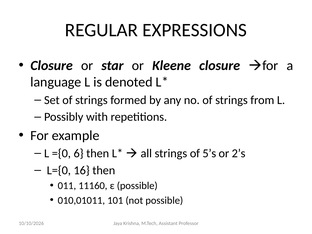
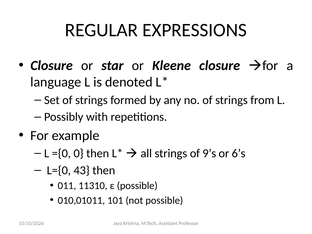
6: 6 -> 0 (79, 153)
5’s: 5’s -> 9’s (209, 153)
2’s: 2’s -> 6’s (239, 153)
16: 16 -> 43 (82, 170)
11160: 11160 -> 11310 (93, 186)
